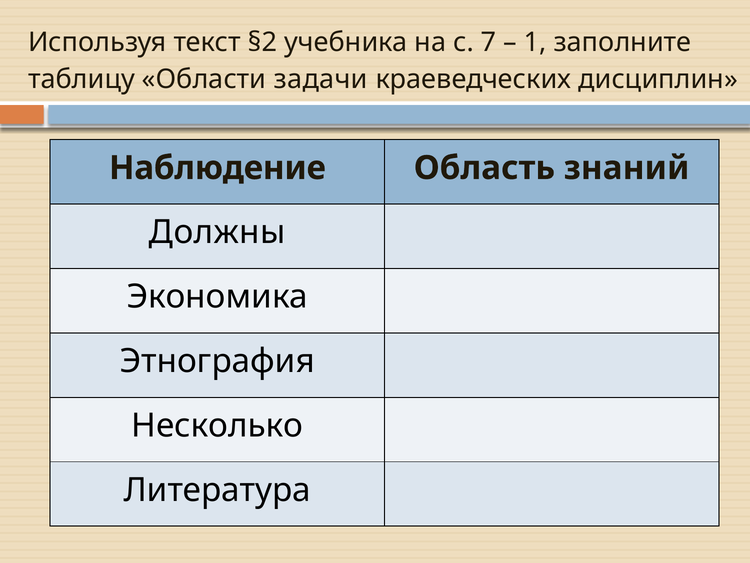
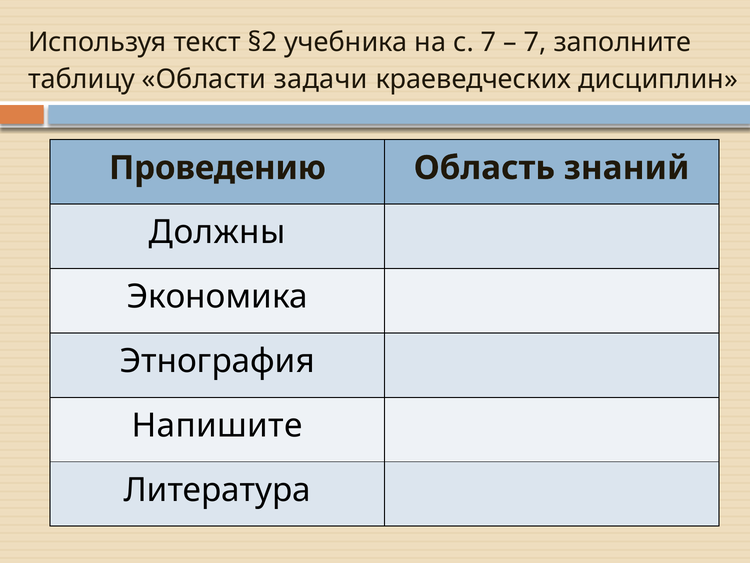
1: 1 -> 7 (535, 42)
Наблюдение: Наблюдение -> Проведению (217, 168)
Несколько: Несколько -> Напишите (217, 425)
